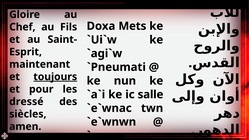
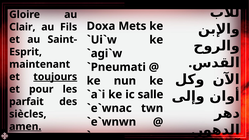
Chef: Chef -> Clair (22, 27)
dressé: dressé -> parfait (26, 102)
amen underline: none -> present (25, 127)
